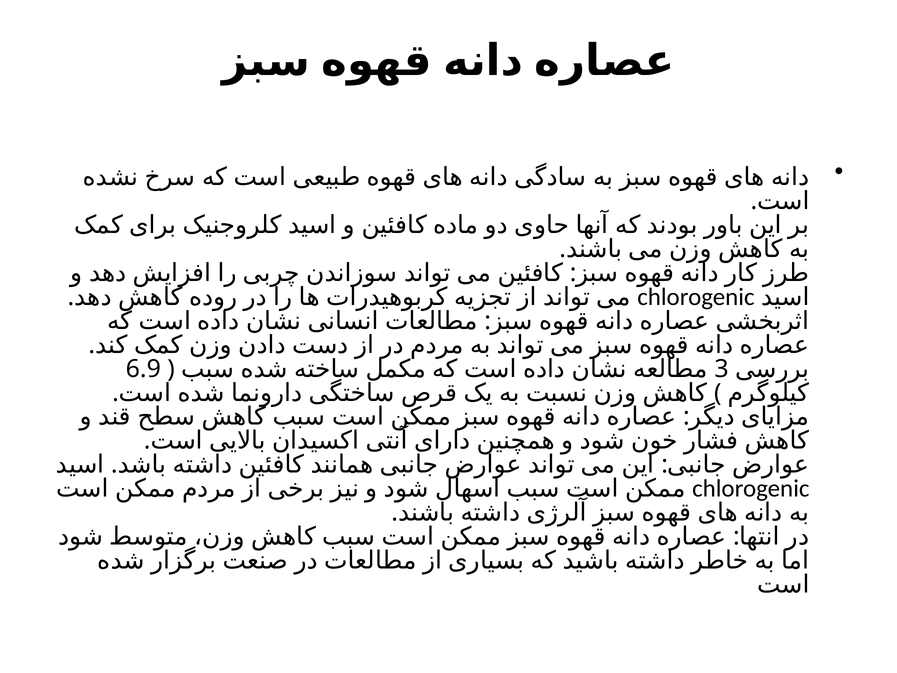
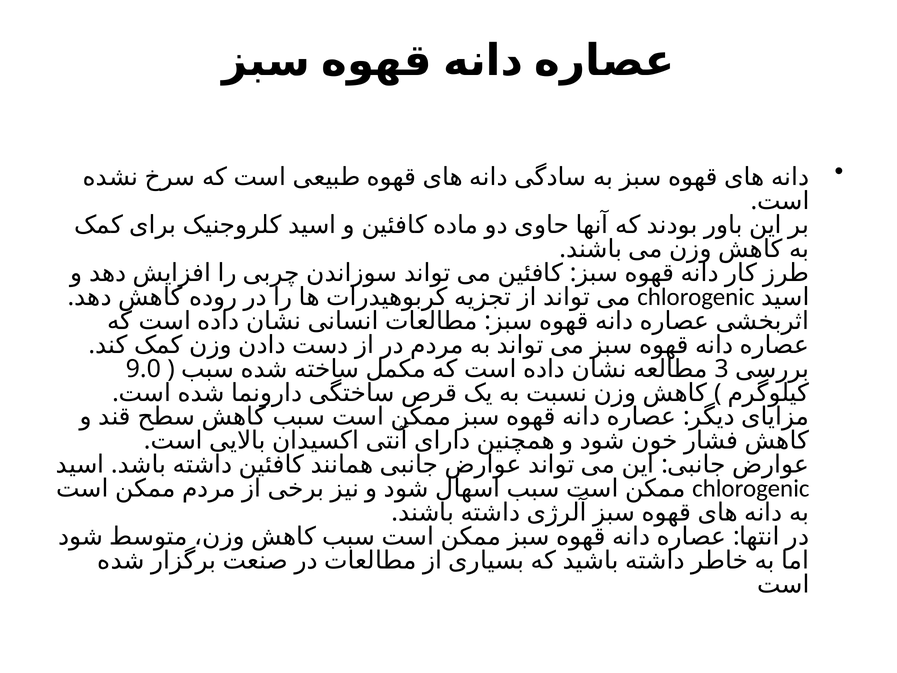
6.9: 6.9 -> 9.0 (143, 369)
